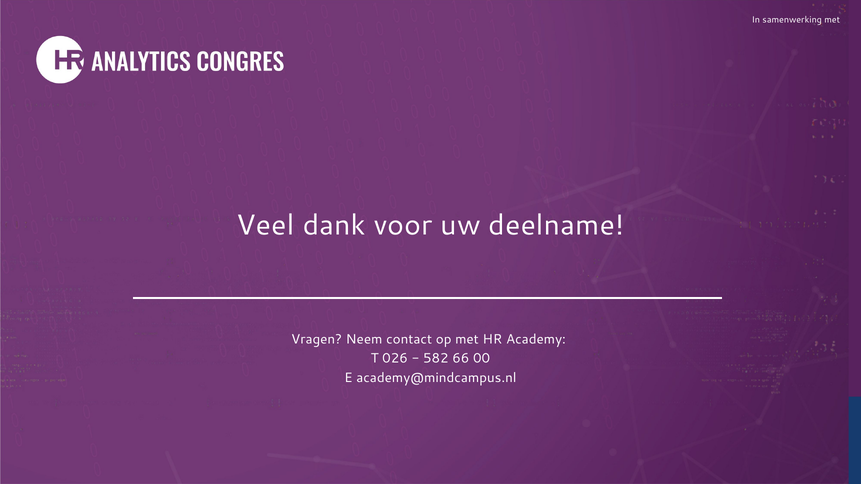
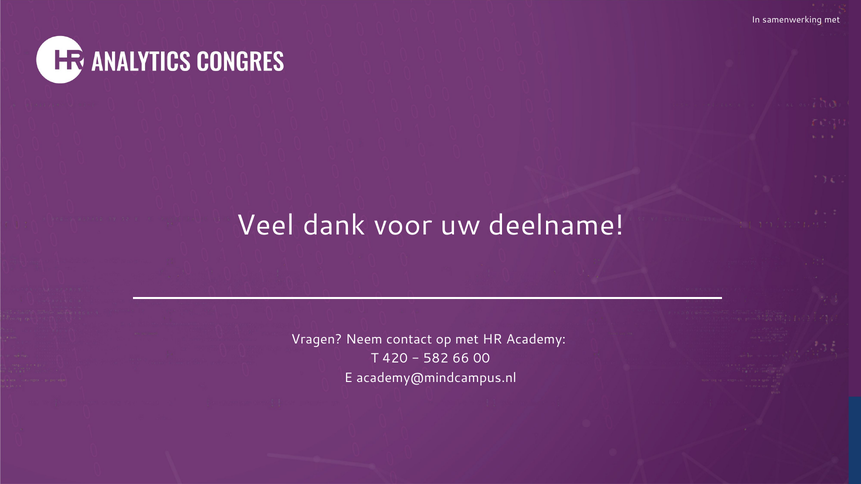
026: 026 -> 420 (395, 359)
